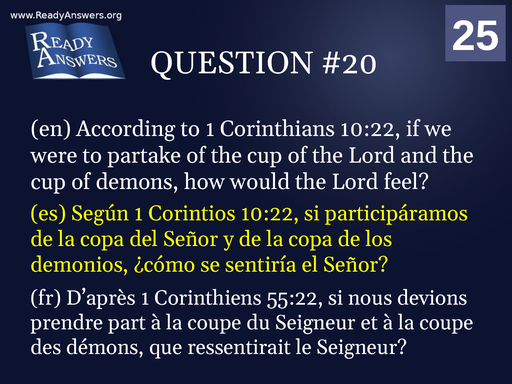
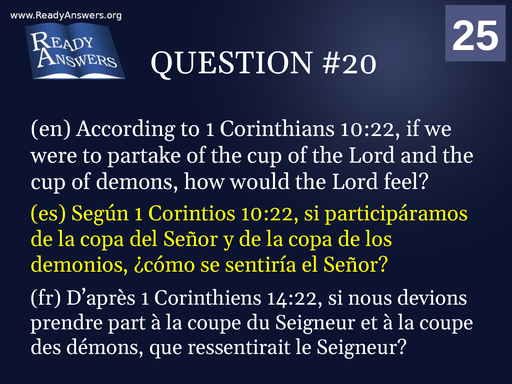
55:22: 55:22 -> 14:22 (295, 298)
